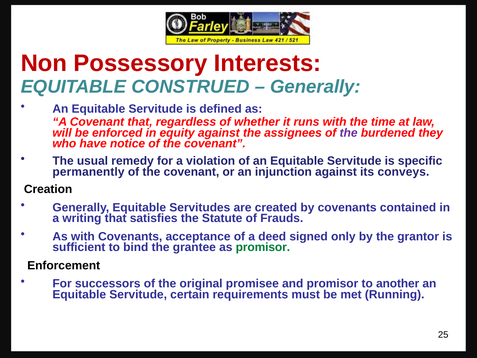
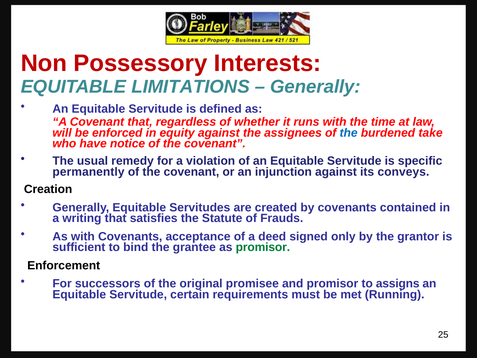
CONSTRUED: CONSTRUED -> LIMITATIONS (191, 86)
the colour: purple -> blue (349, 133)
they: they -> take (431, 133)
another: another -> assigns (398, 283)
